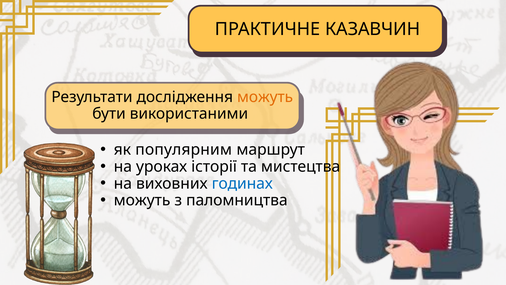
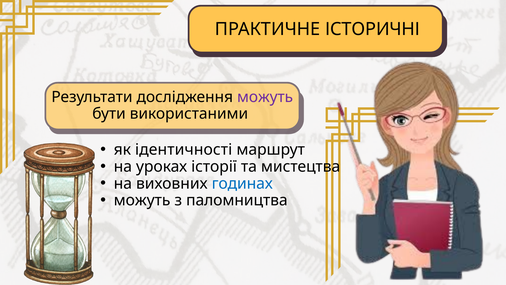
КАЗАВЧИН: КАЗАВЧИН -> ІСТОРИЧНІ (373, 29)
можуть colour: orange -> purple (265, 97)
популярним: популярним -> ідентичності (184, 150)
